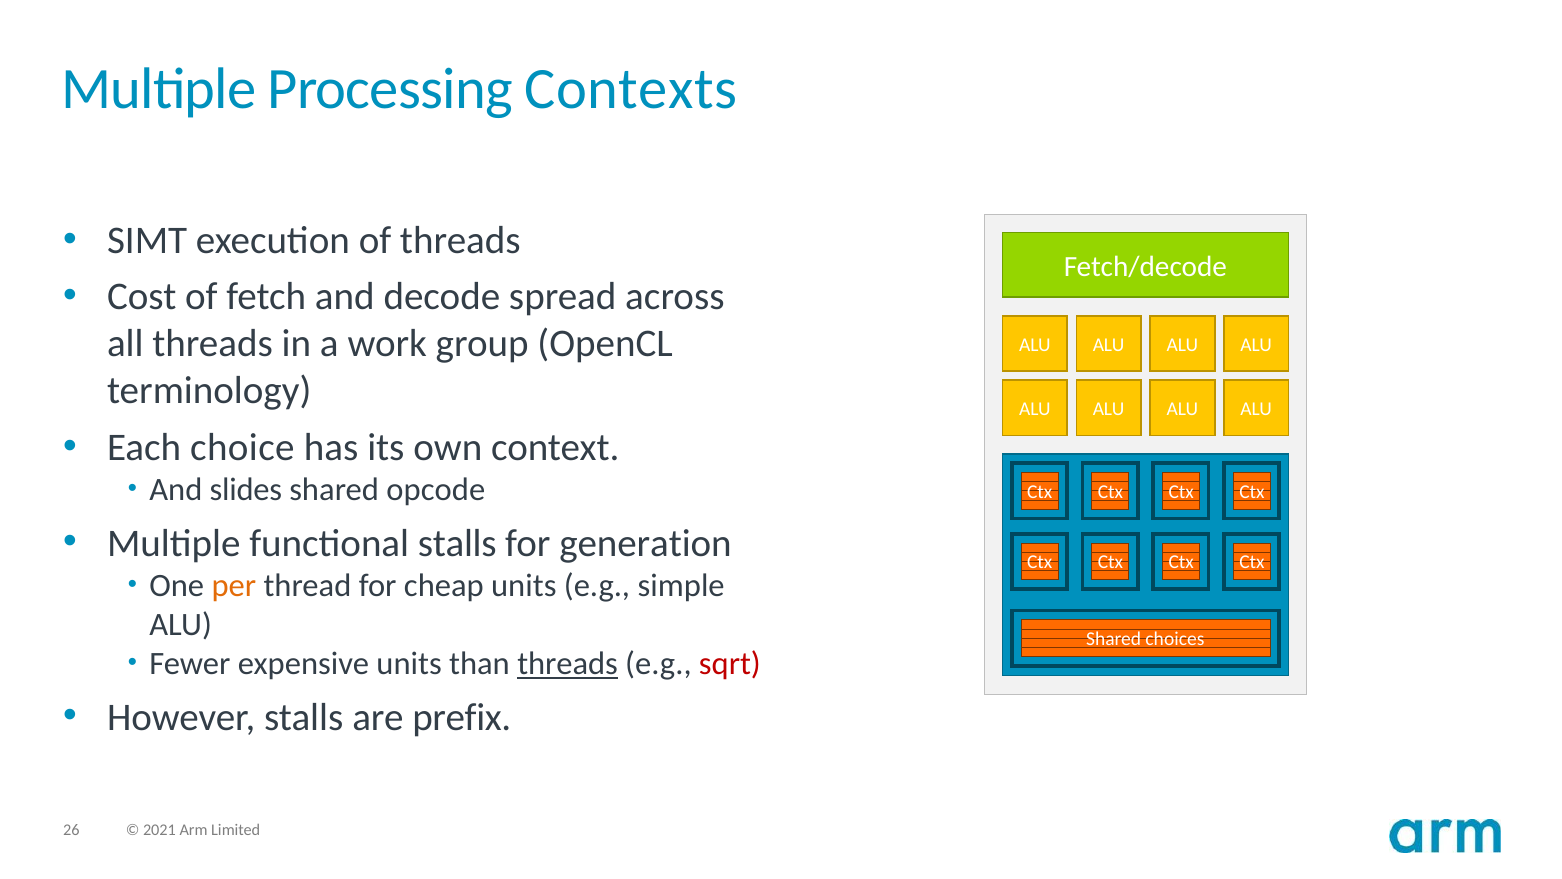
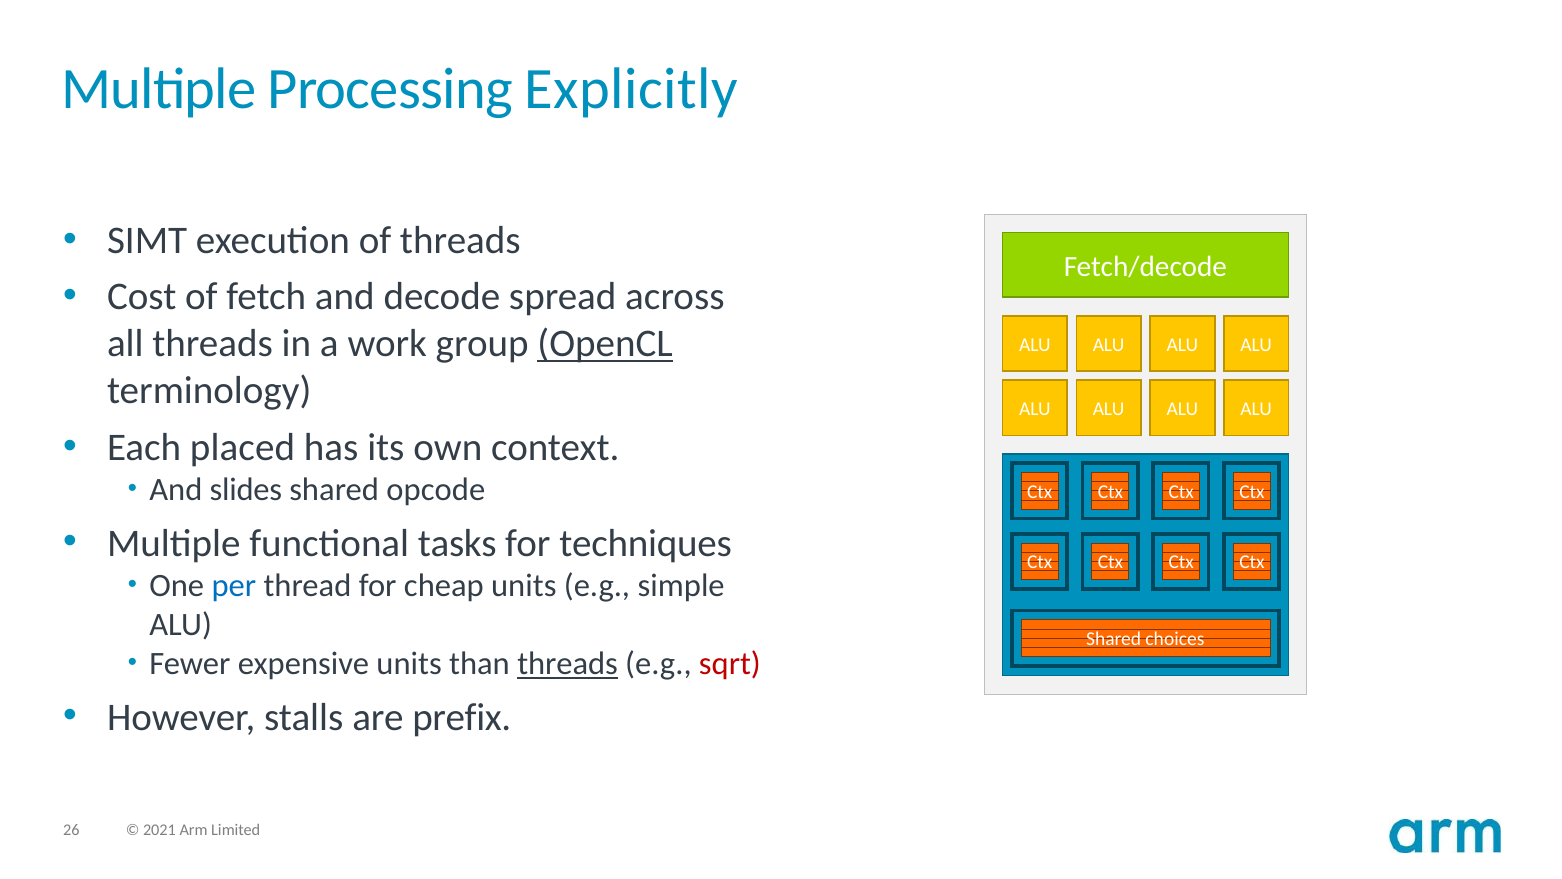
Contexts: Contexts -> Explicitly (631, 89)
OpenCL underline: none -> present (605, 344)
choice: choice -> placed (243, 447)
functional stalls: stalls -> tasks (457, 543)
generation: generation -> techniques (646, 543)
per colour: orange -> blue (234, 586)
